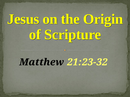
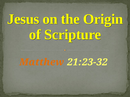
Matthew colour: black -> orange (42, 62)
